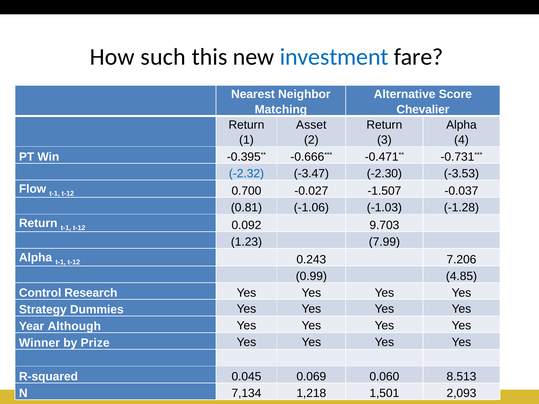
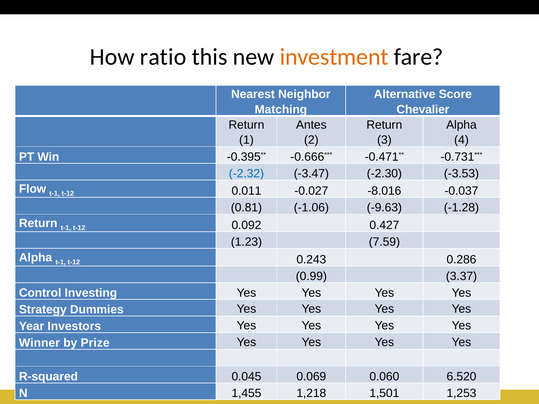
such: such -> ratio (163, 57)
investment colour: blue -> orange (334, 57)
Asset: Asset -> Antes (311, 125)
0.700: 0.700 -> 0.011 (246, 191)
-1.507: -1.507 -> -8.016 (384, 191)
-1.03: -1.03 -> -9.63 (384, 208)
9.703: 9.703 -> 0.427 (384, 225)
7.99: 7.99 -> 7.59 (384, 242)
7.206: 7.206 -> 0.286 (461, 260)
4.85: 4.85 -> 3.37 (461, 276)
Research: Research -> Investing (91, 293)
Although: Although -> Investors (74, 326)
8.513: 8.513 -> 6.520 (461, 377)
7,134: 7,134 -> 1,455 (246, 393)
2,093: 2,093 -> 1,253 (461, 393)
